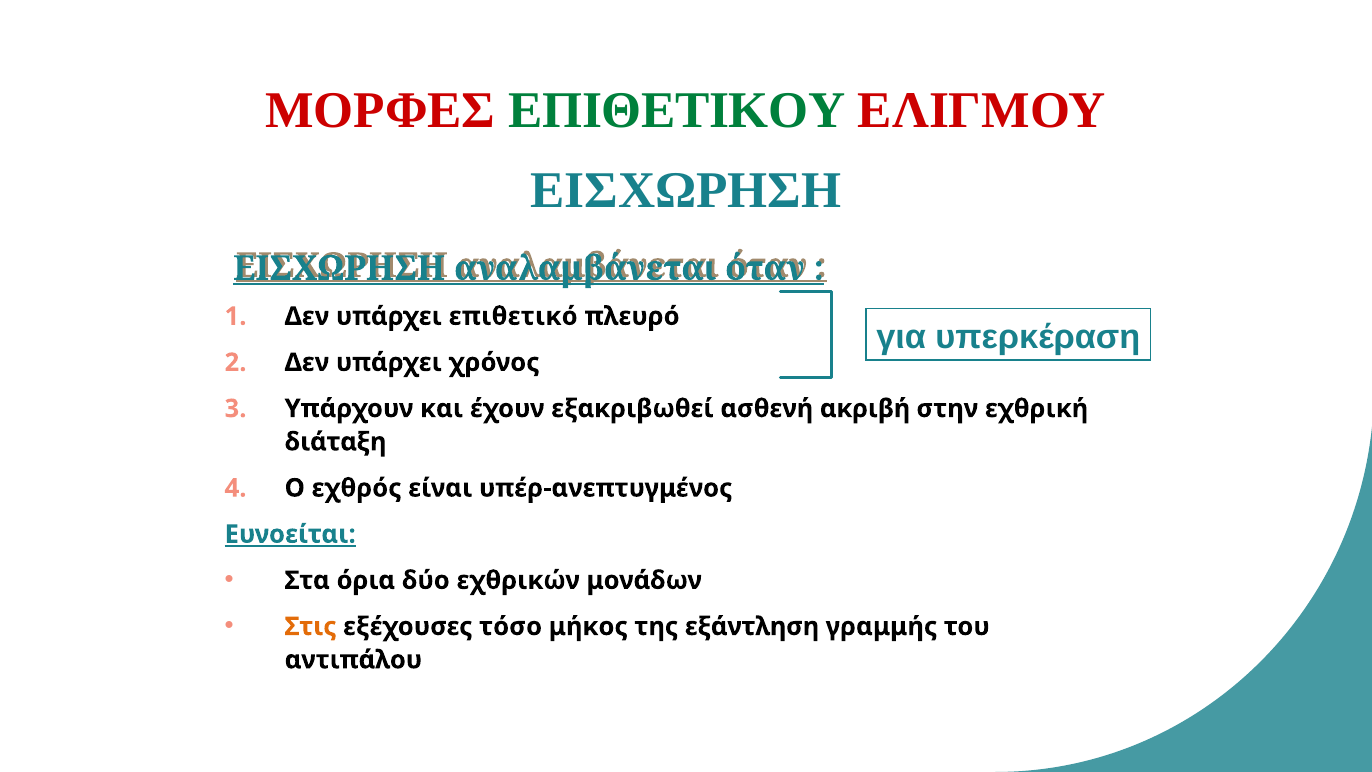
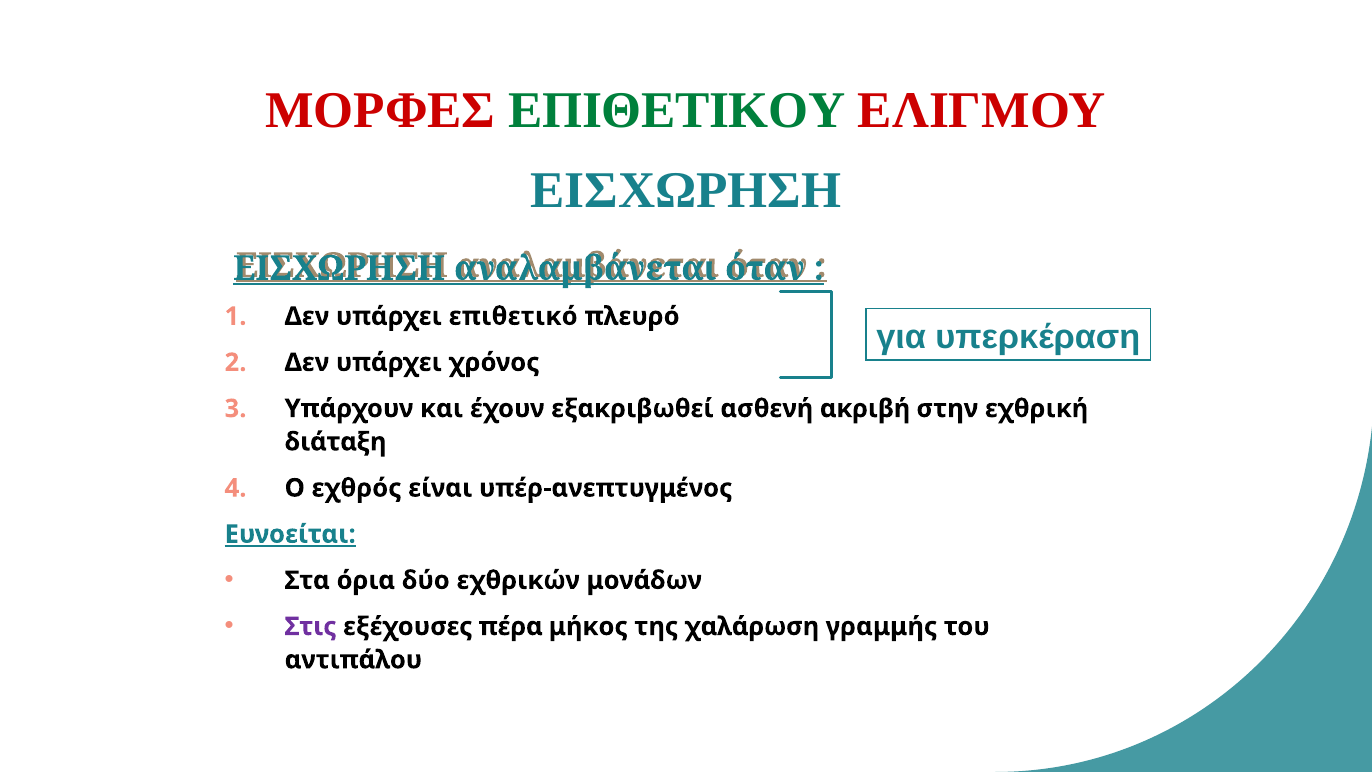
Στις colour: orange -> purple (311, 626)
τόσο: τόσο -> πέρα (511, 626)
εξάντληση: εξάντληση -> χαλάρωση (752, 626)
